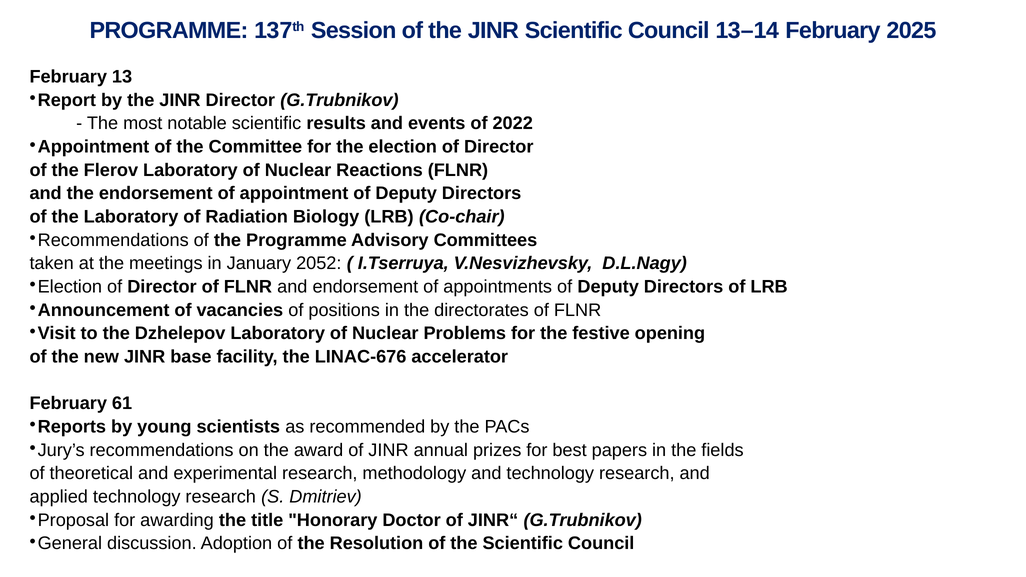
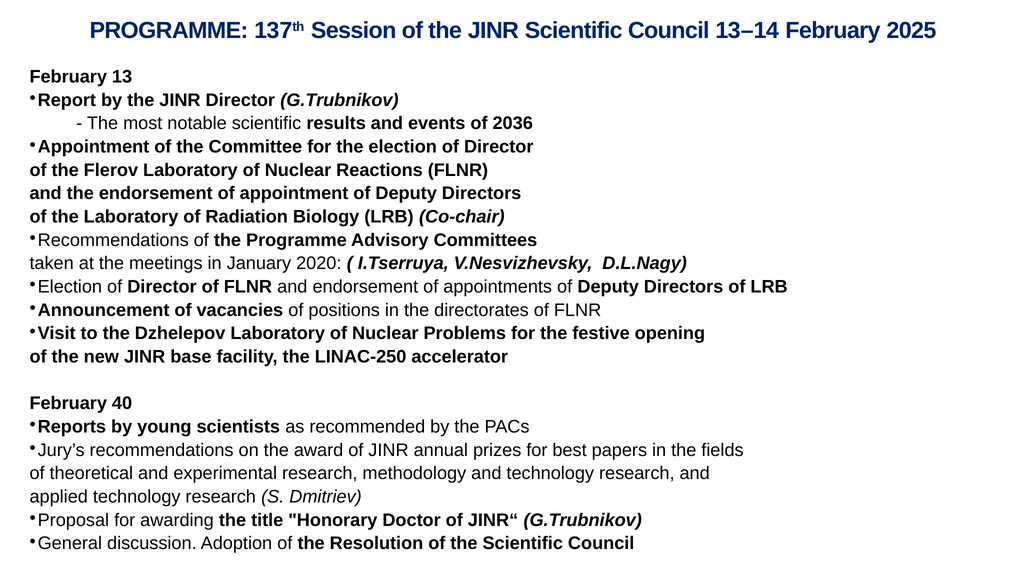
2022: 2022 -> 2036 (513, 124)
2052: 2052 -> 2020 (319, 264)
LINAC-676: LINAC-676 -> LINAC-250 (361, 357)
61: 61 -> 40 (122, 404)
